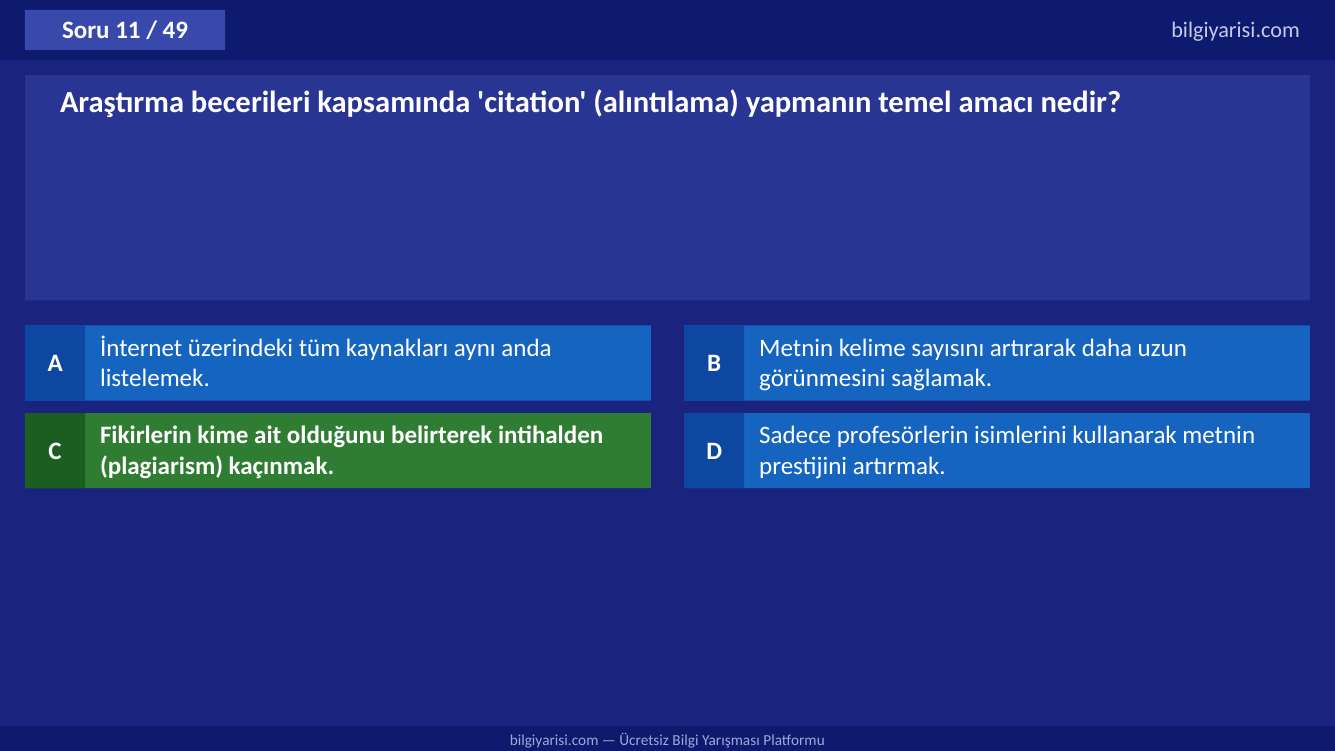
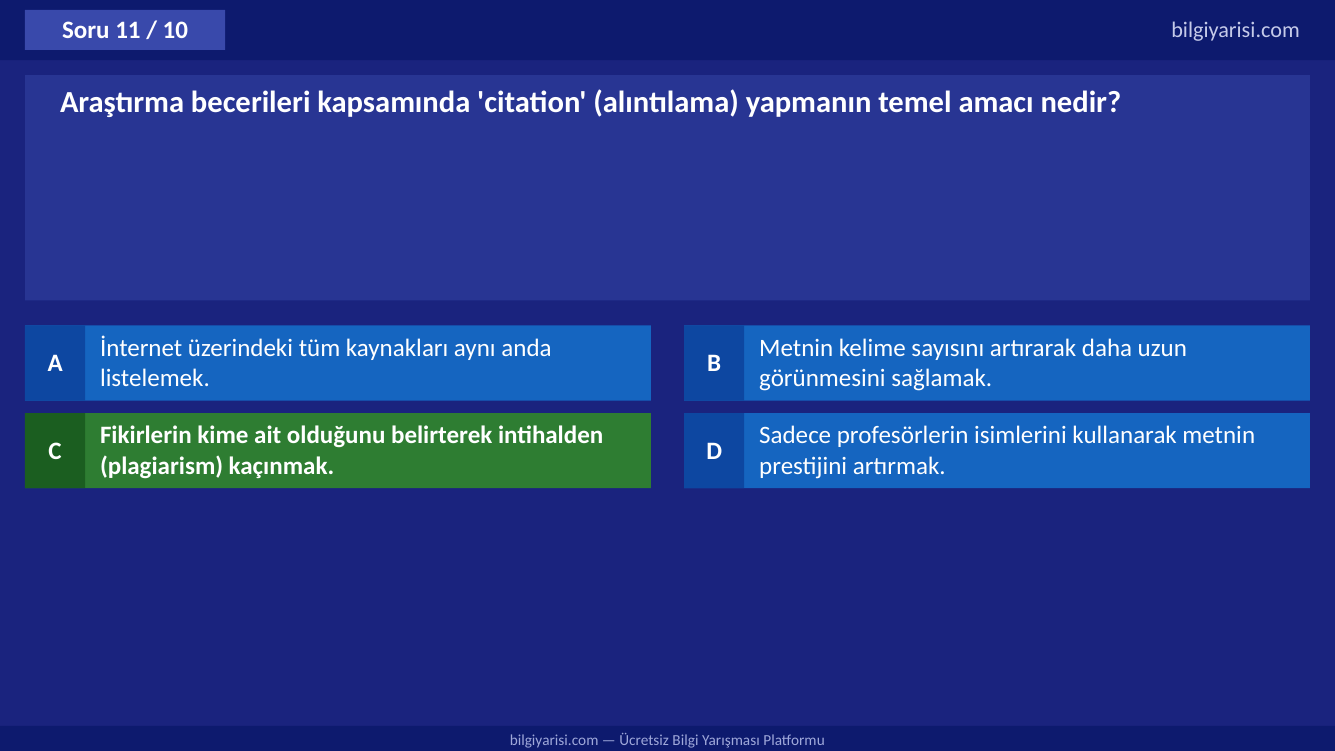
49: 49 -> 10 (175, 31)
